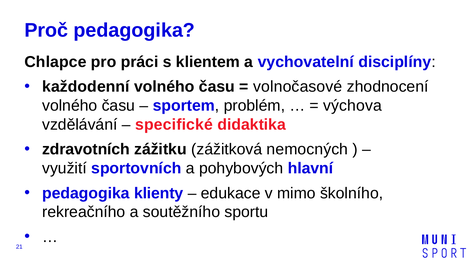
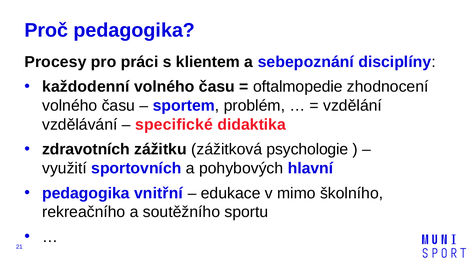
Chlapce: Chlapce -> Procesy (55, 62)
vychovatelní: vychovatelní -> sebepoznání (306, 62)
volnočasové: volnočasové -> oftalmopedie (298, 87)
výchova: výchova -> vzdělání (353, 106)
nemocných: nemocných -> psychologie (308, 149)
klienty: klienty -> vnitřní (159, 193)
